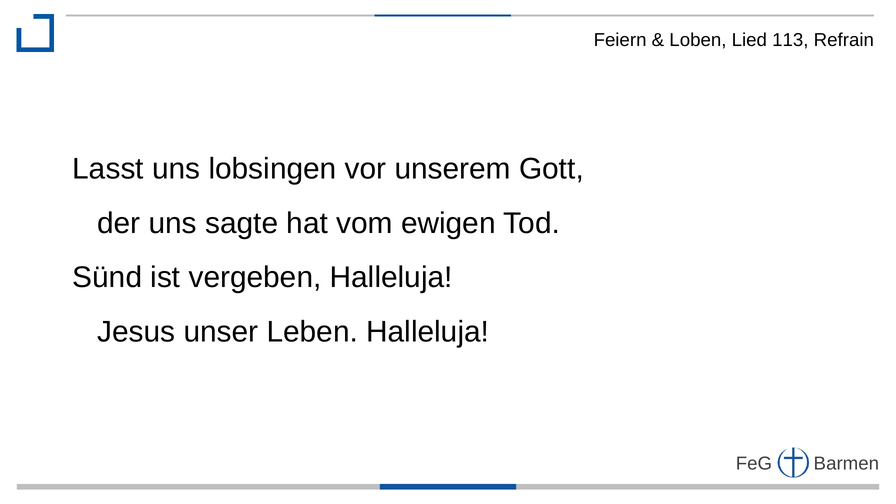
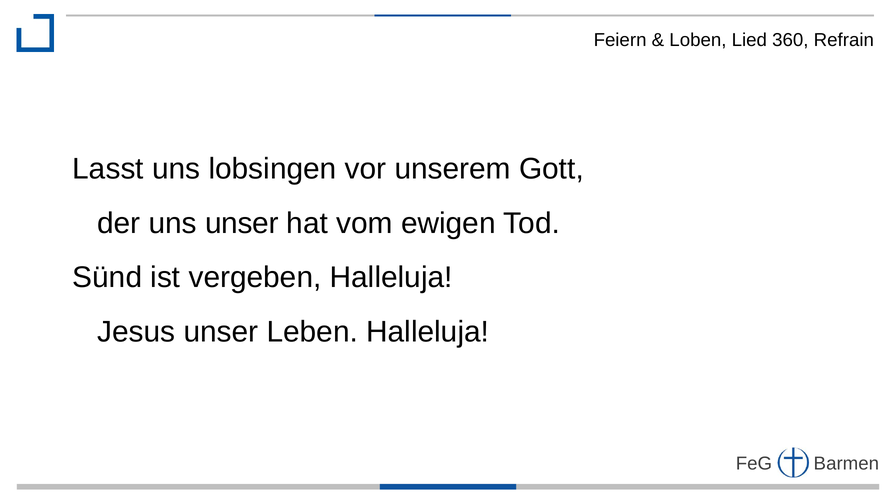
113: 113 -> 360 (790, 40)
uns sagte: sagte -> unser (242, 223)
